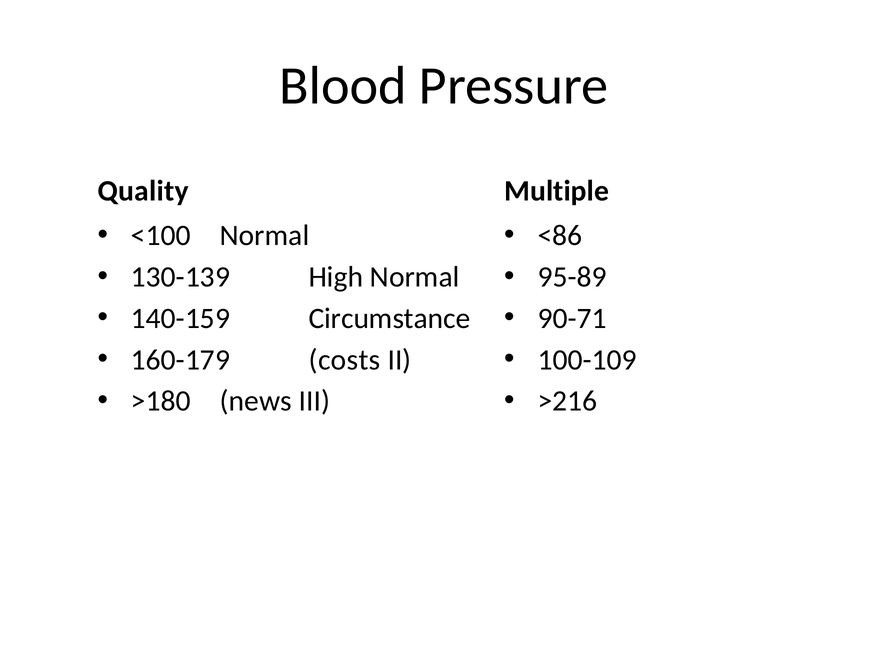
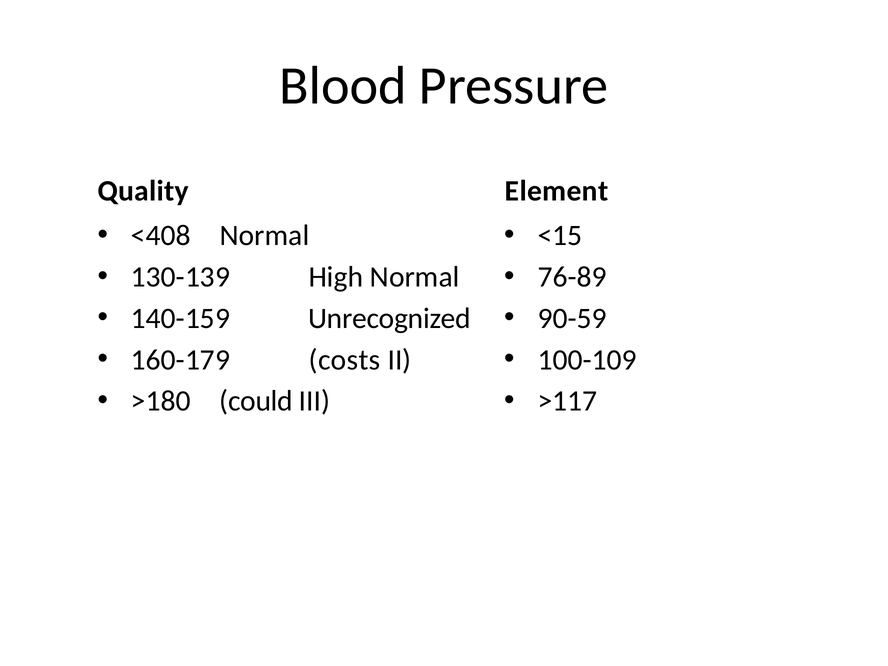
Multiple: Multiple -> Element (557, 191)
<100: <100 -> <408 (161, 235)
<86: <86 -> <15 (560, 235)
95-89: 95-89 -> 76-89 (572, 277)
Circumstance: Circumstance -> Unrecognized (390, 318)
90-71: 90-71 -> 90-59 (572, 318)
news: news -> could (256, 401)
>216: >216 -> >117 (568, 401)
